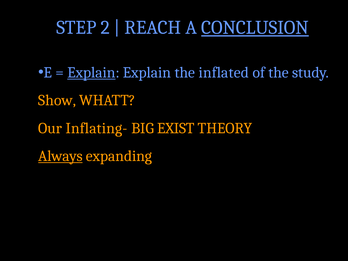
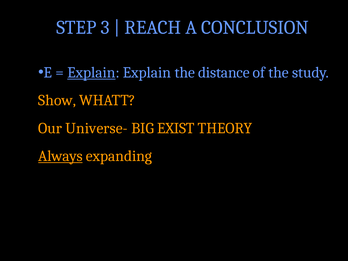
2: 2 -> 3 (105, 28)
CONCLUSION underline: present -> none (255, 28)
inflated: inflated -> distance (224, 72)
Inflating-: Inflating- -> Universe- (97, 128)
